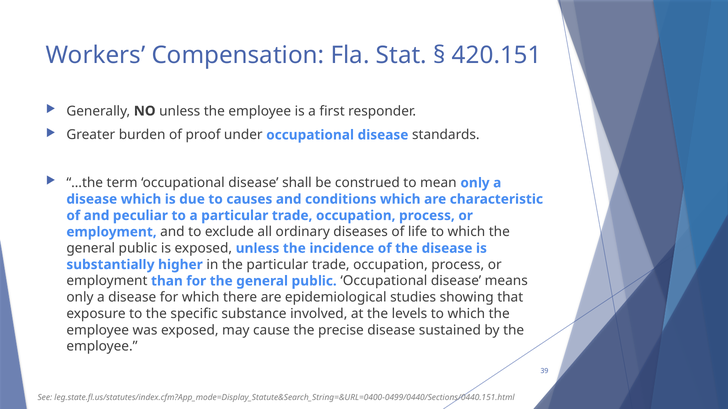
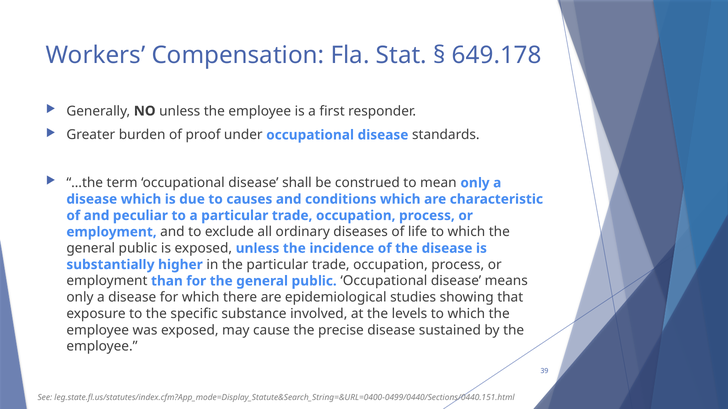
420.151: 420.151 -> 649.178 (497, 55)
